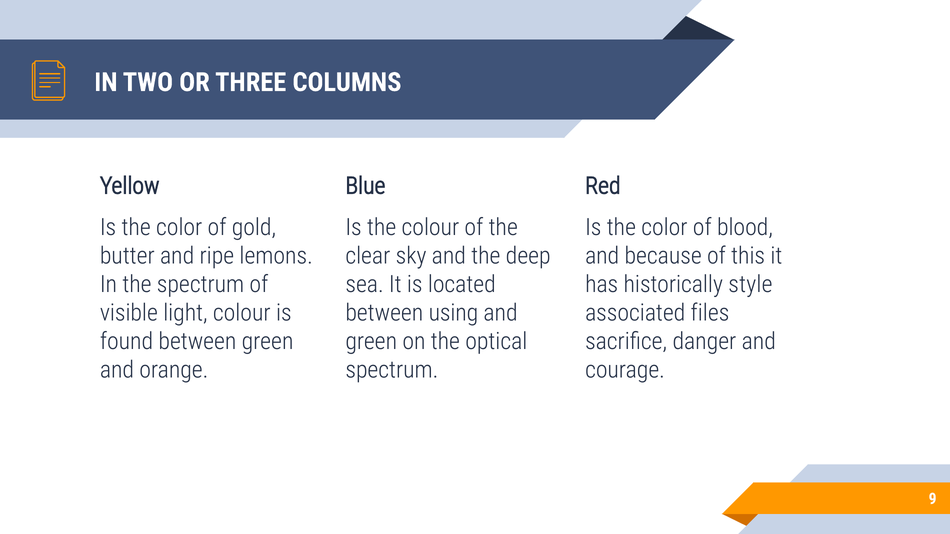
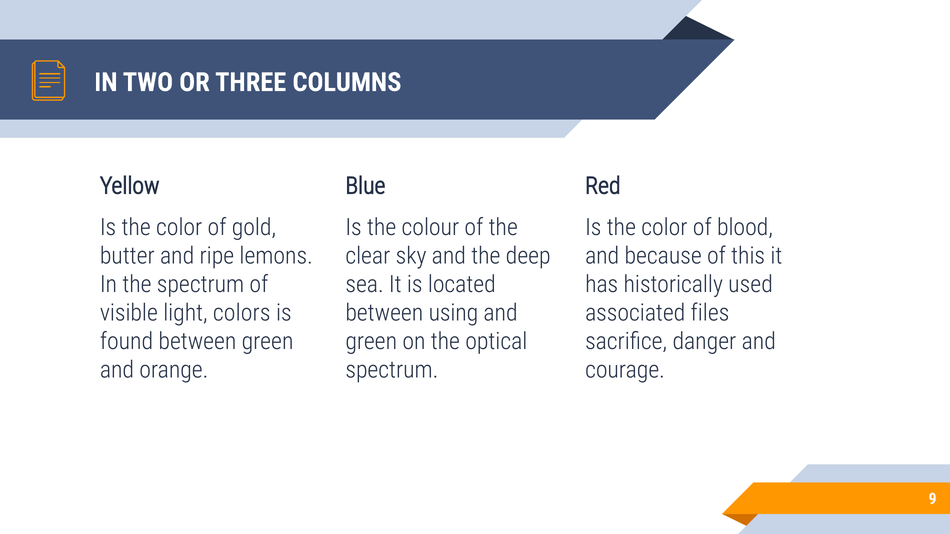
style: style -> used (751, 285)
light colour: colour -> colors (242, 313)
